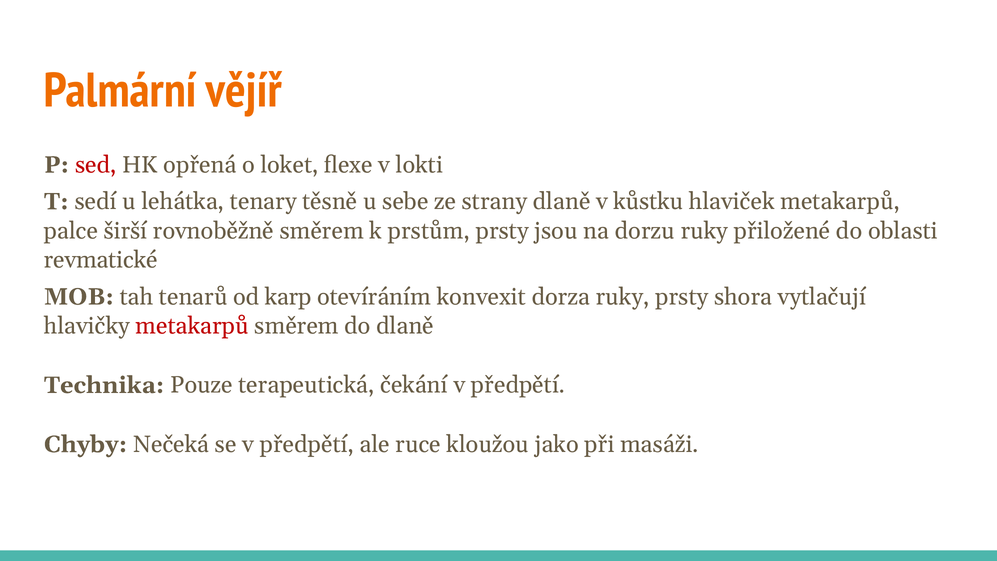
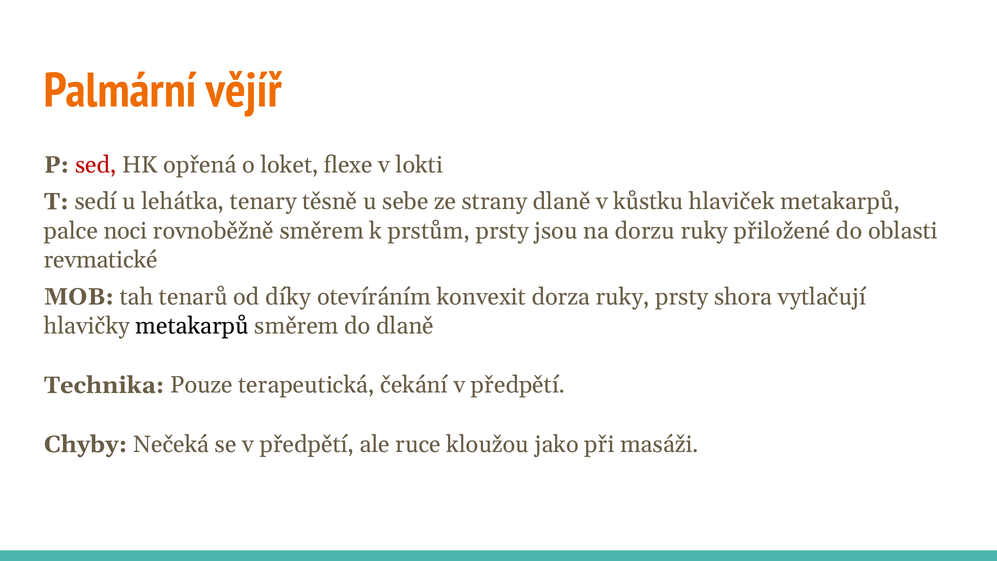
širší: širší -> noci (126, 231)
karp: karp -> díky (288, 297)
metakarpů colour: red -> black (192, 326)
